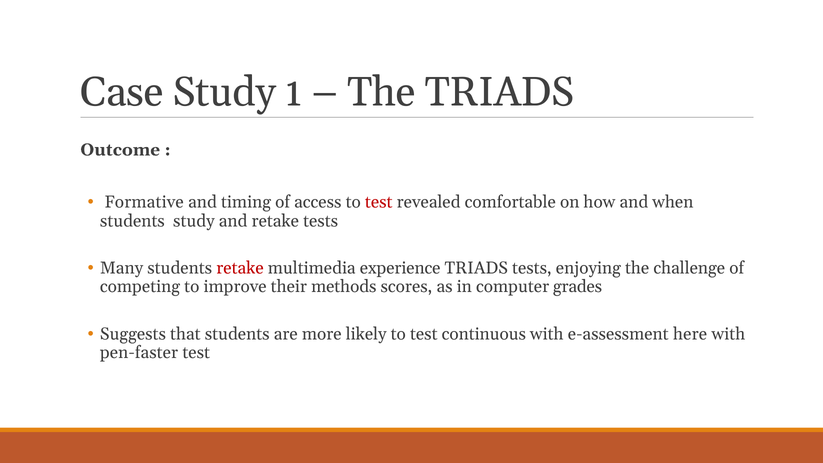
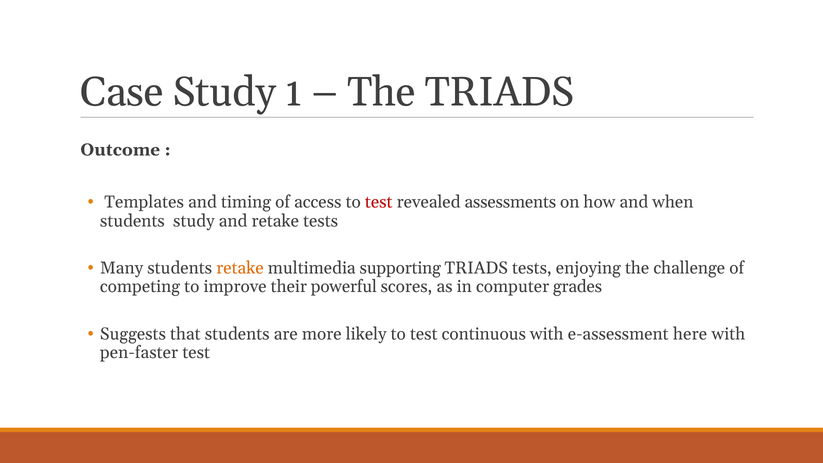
Formative: Formative -> Templates (144, 202)
comfortable: comfortable -> assessments (510, 202)
retake colour: red -> orange (240, 268)
experience: experience -> supporting (400, 268)
methods: methods -> powerful (344, 287)
